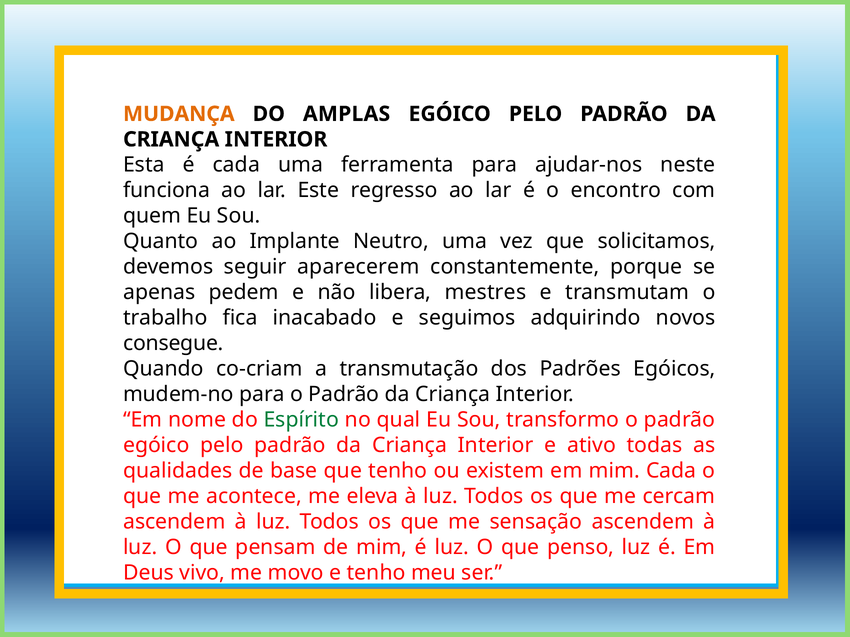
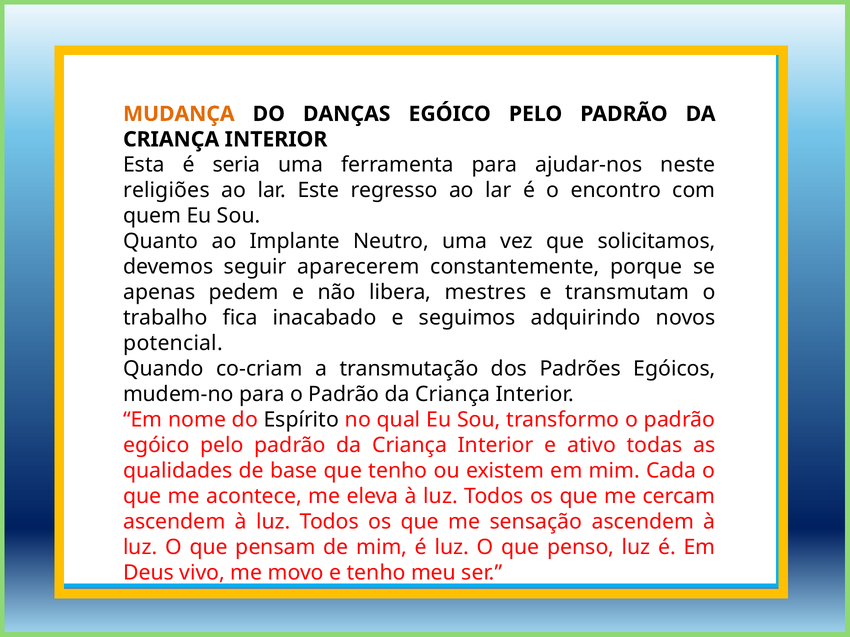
AMPLAS: AMPLAS -> DANÇAS (347, 114)
é cada: cada -> seria (236, 165)
funciona: funciona -> religiões (166, 190)
consegue: consegue -> potencial (173, 343)
Espírito colour: green -> black (301, 420)
